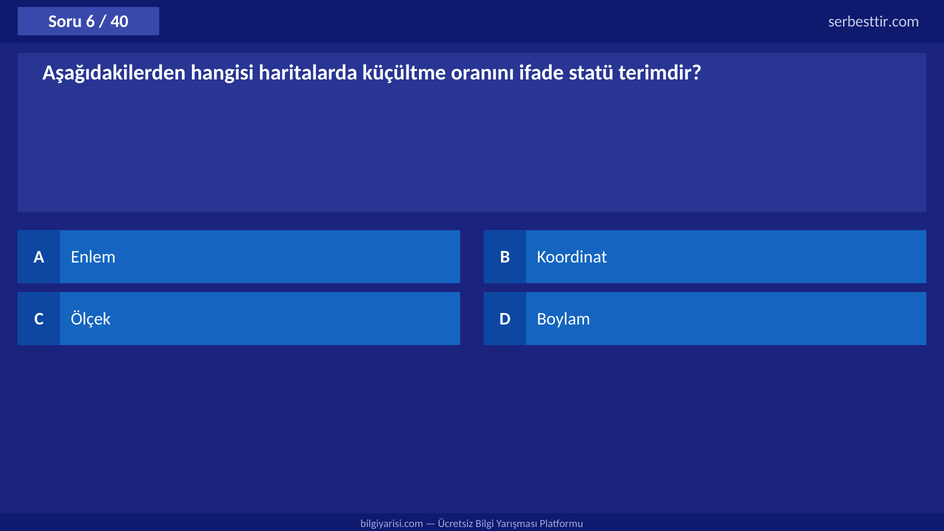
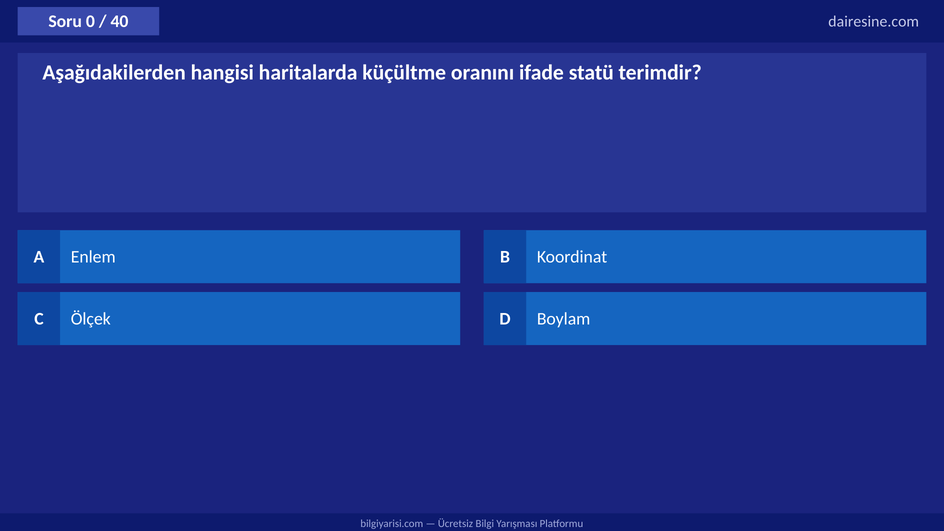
6: 6 -> 0 (90, 22)
serbesttir.com: serbesttir.com -> dairesine.com (874, 21)
